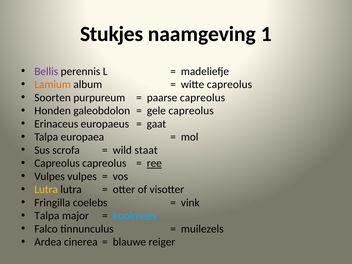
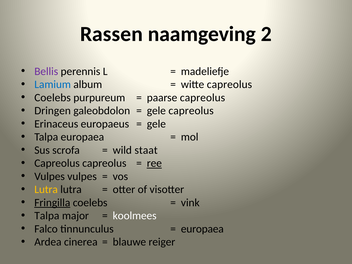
Stukjes: Stukjes -> Rassen (111, 34)
1: 1 -> 2 (266, 34)
Lamium colour: orange -> blue (53, 84)
Soorten: Soorten -> Coelebs (53, 98)
Honden: Honden -> Dringen (53, 111)
gaat: gaat -> gele (156, 124)
Fringilla underline: none -> present (52, 203)
koolmees colour: light blue -> white (135, 216)
muilezels: muilezels -> europaea (202, 229)
